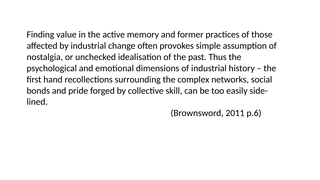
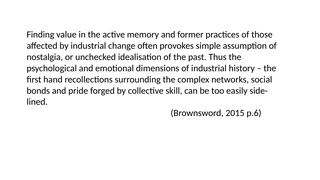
2011: 2011 -> 2015 (235, 113)
